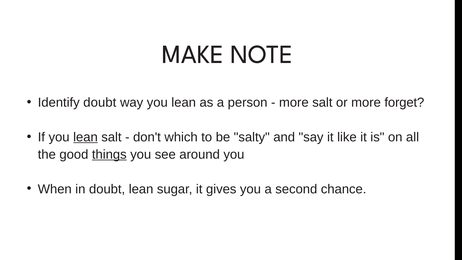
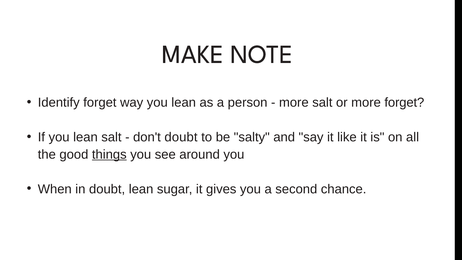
Identify doubt: doubt -> forget (100, 102)
lean underline: present -> none (85, 137)
don't which: which -> doubt (181, 137)
